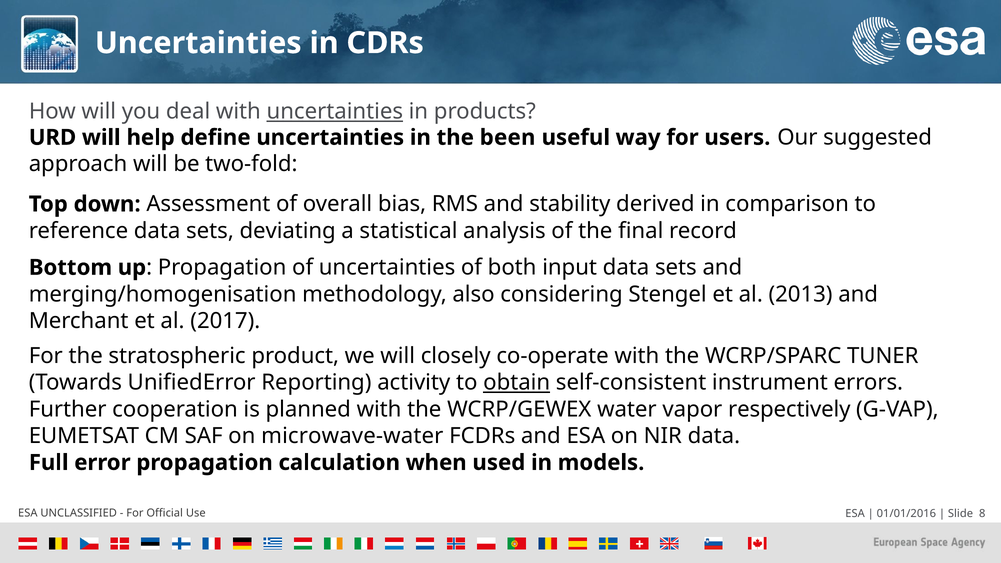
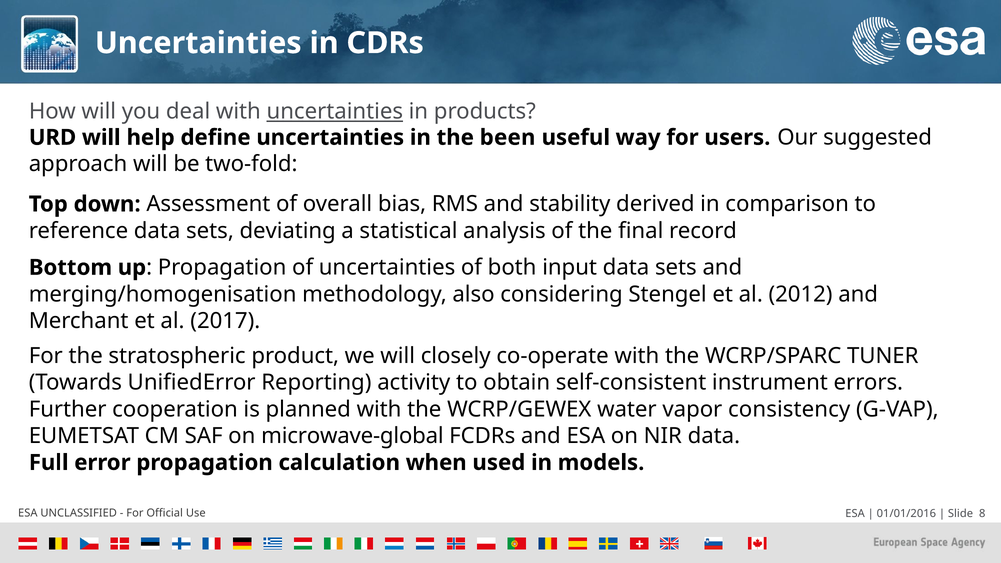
2013: 2013 -> 2012 (801, 294)
obtain underline: present -> none (517, 383)
respectively: respectively -> consistency (789, 409)
microwave-water: microwave-water -> microwave-global (352, 436)
